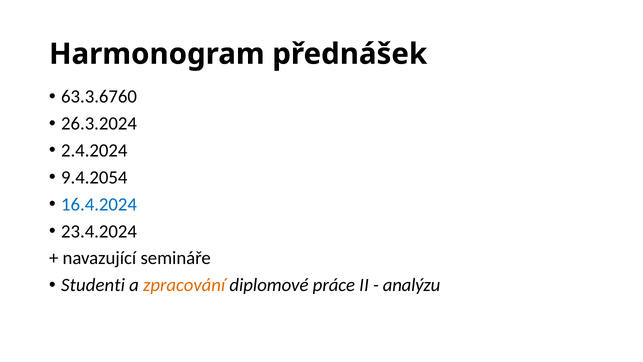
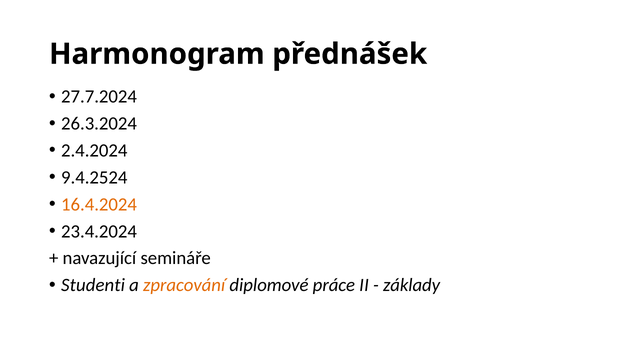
63.3.6760: 63.3.6760 -> 27.7.2024 (99, 97)
9.4.2054: 9.4.2054 -> 9.4.2524 (94, 177)
16.4.2024 colour: blue -> orange (99, 204)
analýzu: analýzu -> základy (412, 285)
